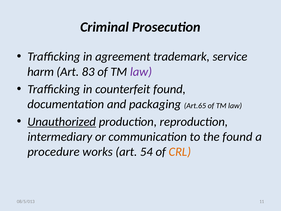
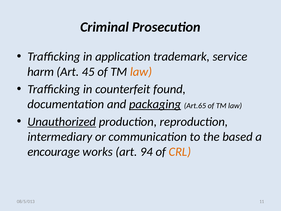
agreement: agreement -> application (123, 57)
83: 83 -> 45 (88, 72)
law colour: purple -> orange (141, 72)
packaging underline: none -> present (155, 104)
the found: found -> based (238, 137)
procedure: procedure -> encourage (54, 152)
54: 54 -> 94 (146, 152)
